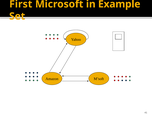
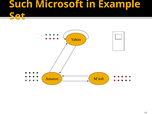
First: First -> Such (21, 4)
